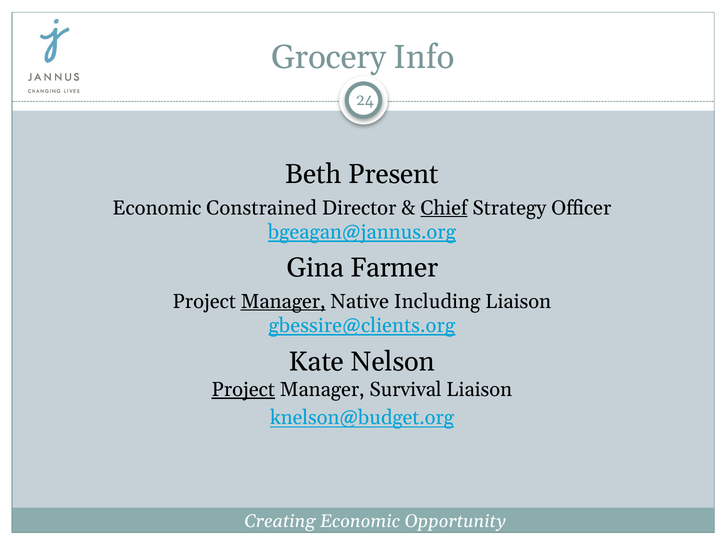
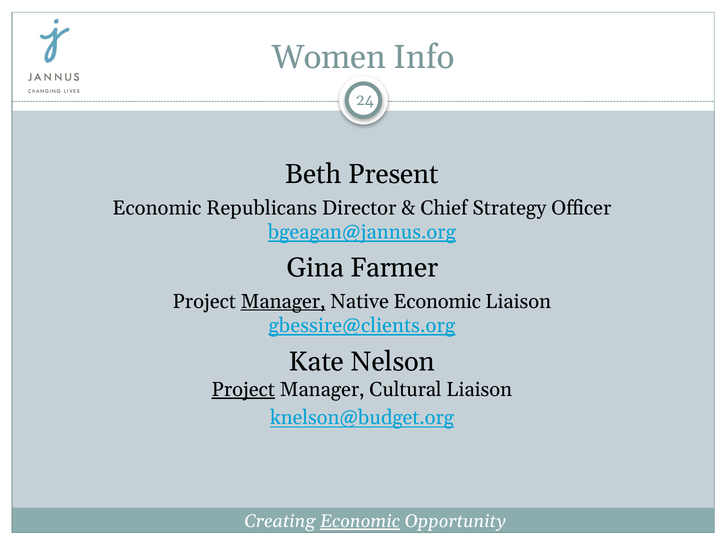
Grocery: Grocery -> Women (329, 57)
Constrained: Constrained -> Republicans (262, 208)
Chief underline: present -> none (444, 208)
Native Including: Including -> Economic (437, 302)
Survival: Survival -> Cultural (406, 390)
Economic underline: none -> present (360, 522)
